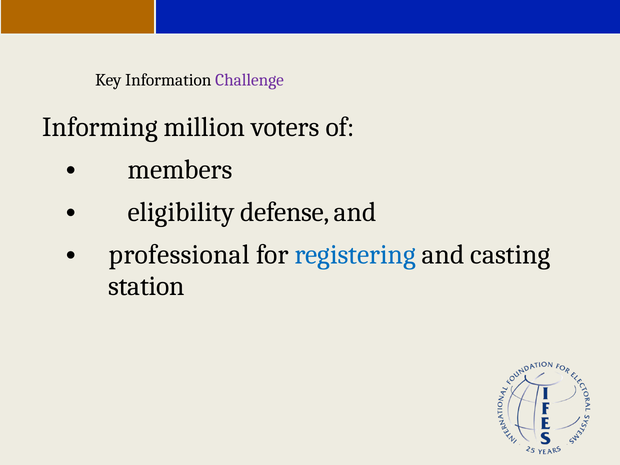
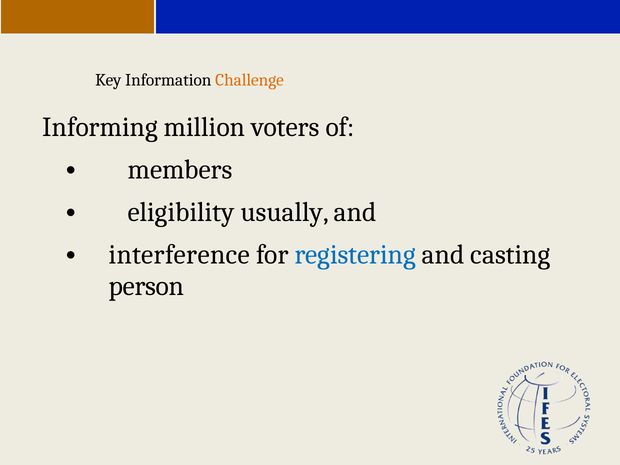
Challenge colour: purple -> orange (250, 80)
defense: defense -> usually (285, 212)
professional: professional -> interference (179, 255)
station: station -> person (146, 286)
